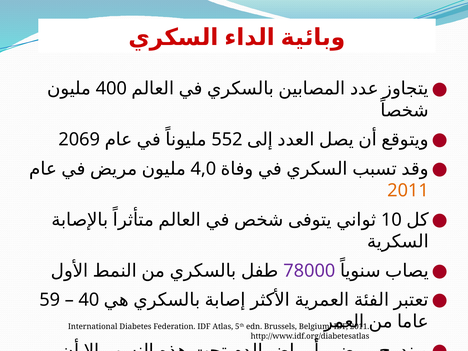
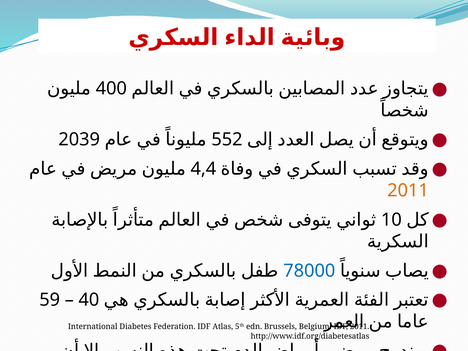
2069: 2069 -> 2039 (79, 140)
4,0: 4,0 -> 4,4 (203, 169)
78000 colour: purple -> blue (309, 271)
